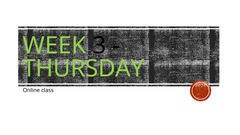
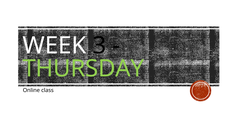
WEEK colour: light green -> white (54, 46)
